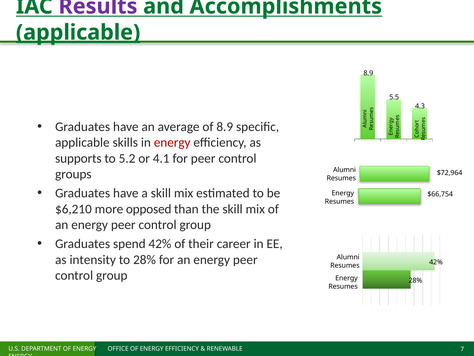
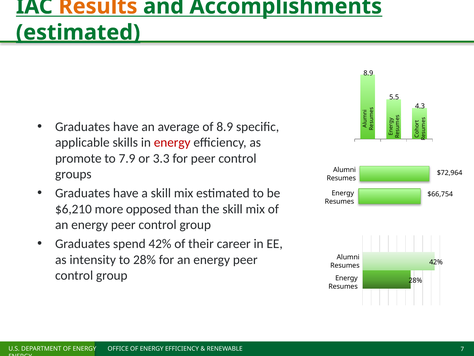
Results colour: purple -> orange (98, 6)
applicable: applicable -> estimated (78, 32)
supports: supports -> promote (78, 158)
5.2: 5.2 -> 7.9 (127, 158)
4.1: 4.1 -> 3.3 (161, 158)
